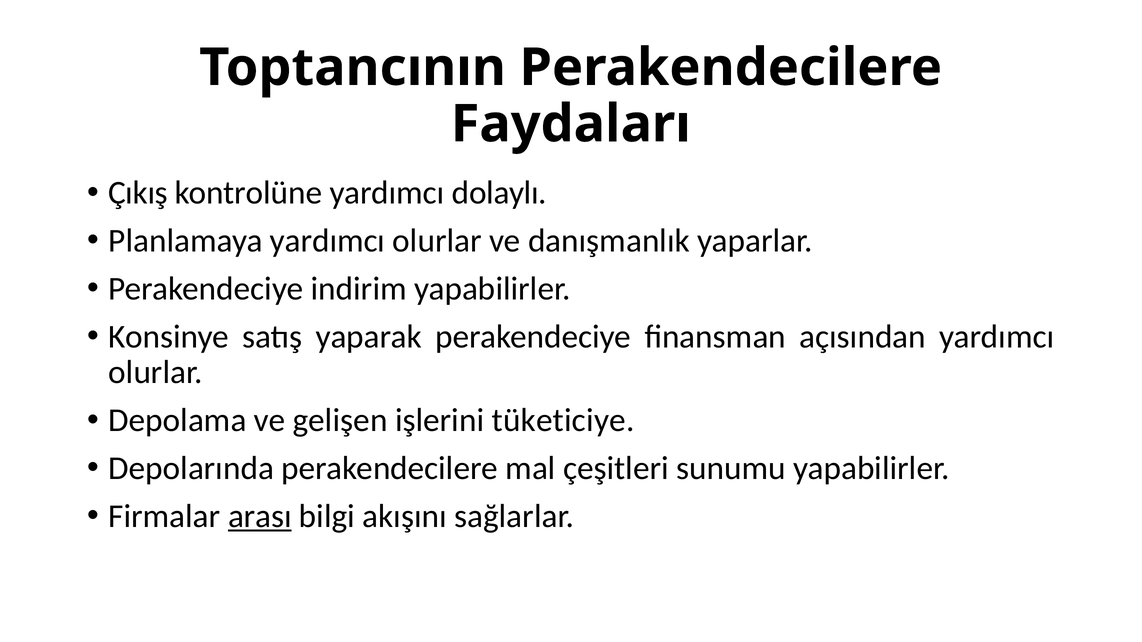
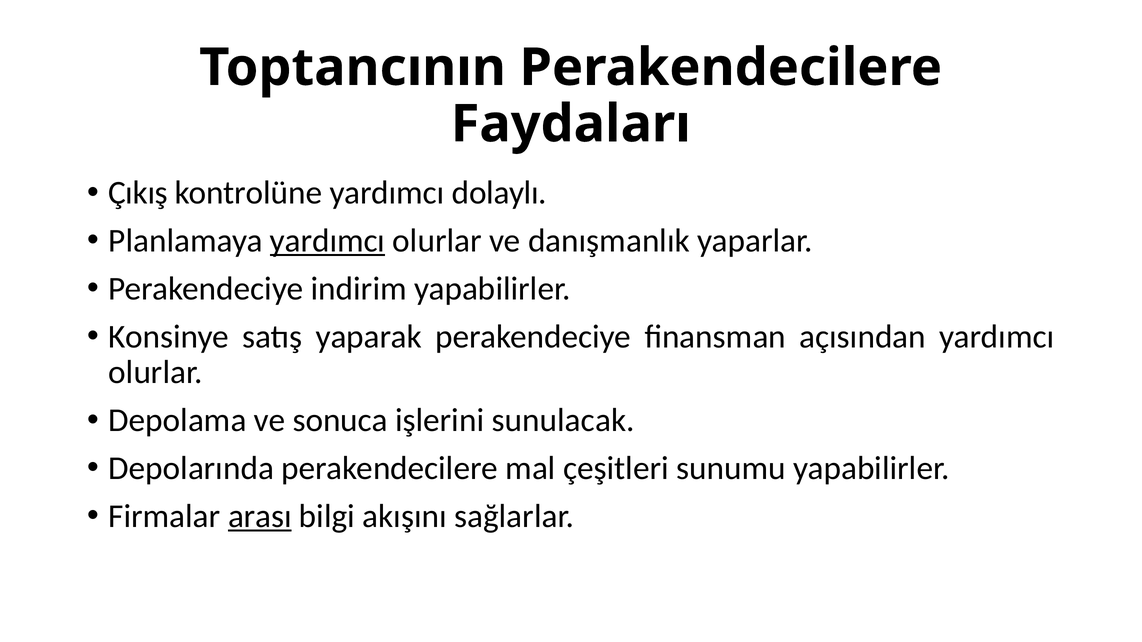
yardımcı underline: none -> present (328, 241)
gelişen: gelişen -> sonuca (340, 421)
tüketiciye: tüketiciye -> sunulacak (563, 421)
